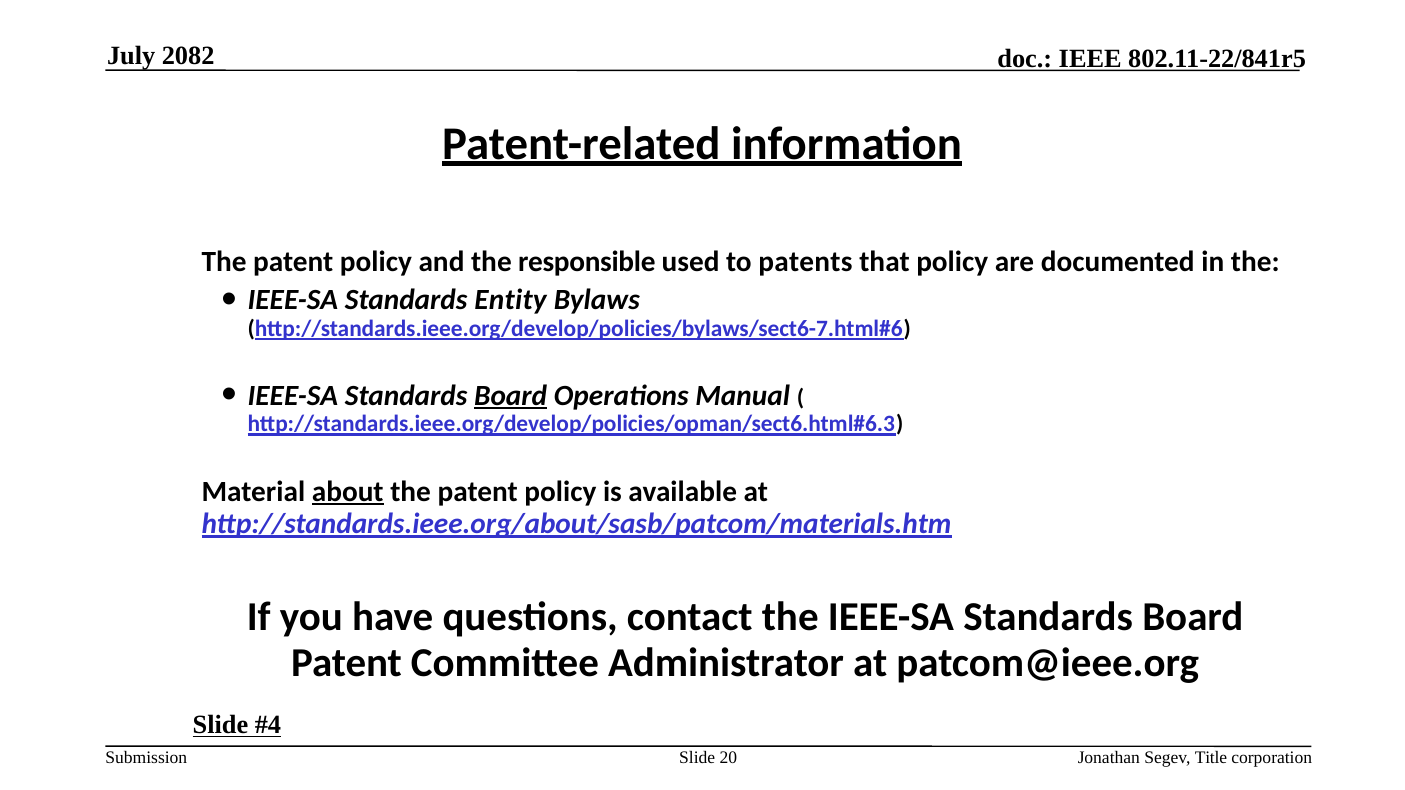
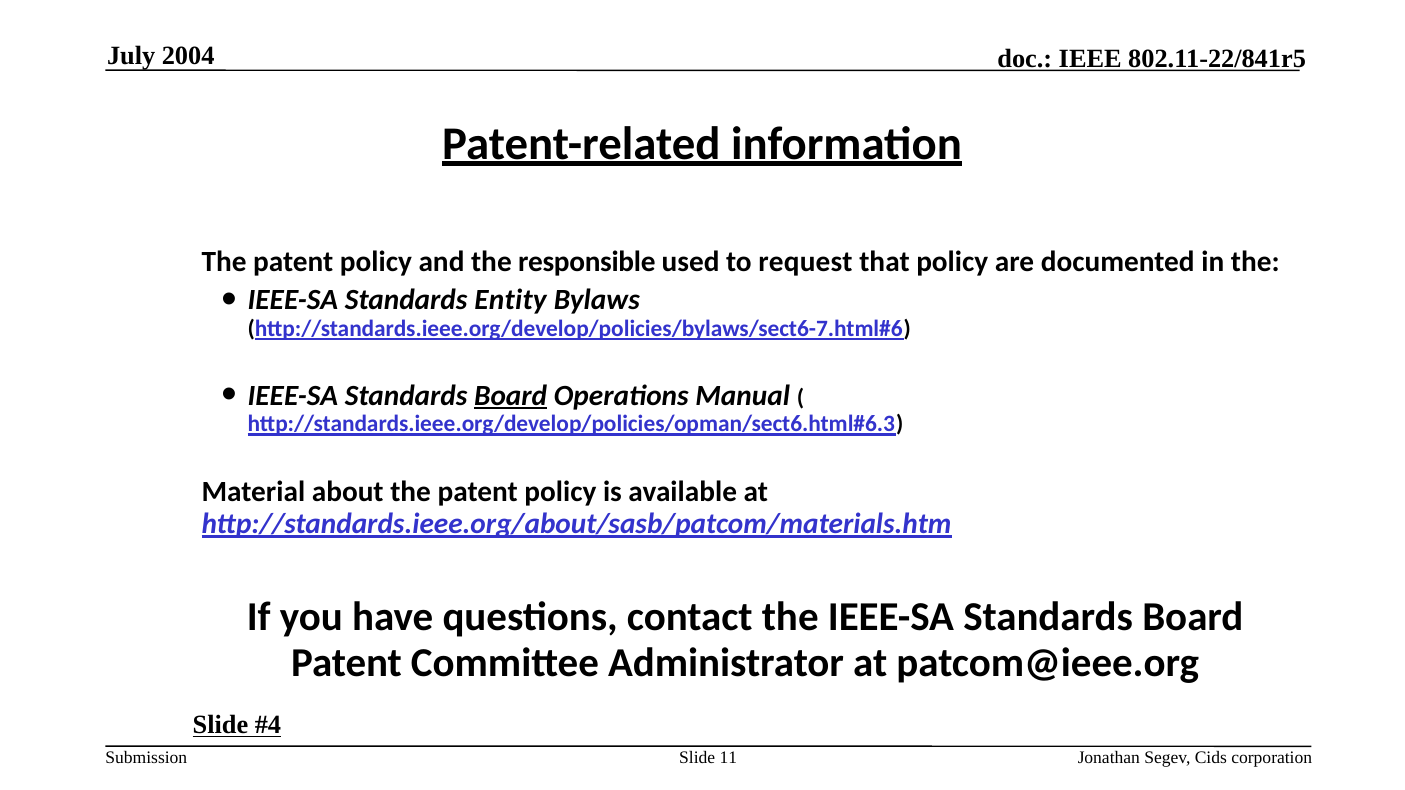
2082: 2082 -> 2004 (188, 56)
patents: patents -> request (805, 262)
about underline: present -> none (348, 492)
20: 20 -> 11 (728, 758)
Title: Title -> Cids (1211, 758)
